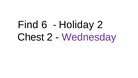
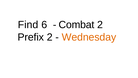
Holiday: Holiday -> Combat (77, 25)
Chest: Chest -> Prefix (31, 37)
Wednesday colour: purple -> orange (89, 37)
